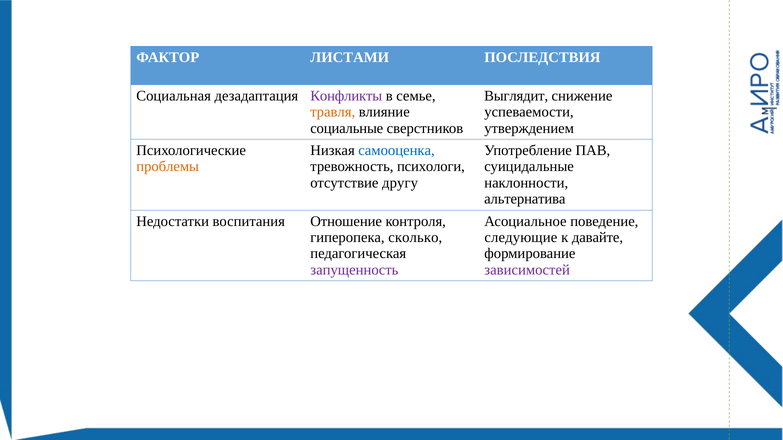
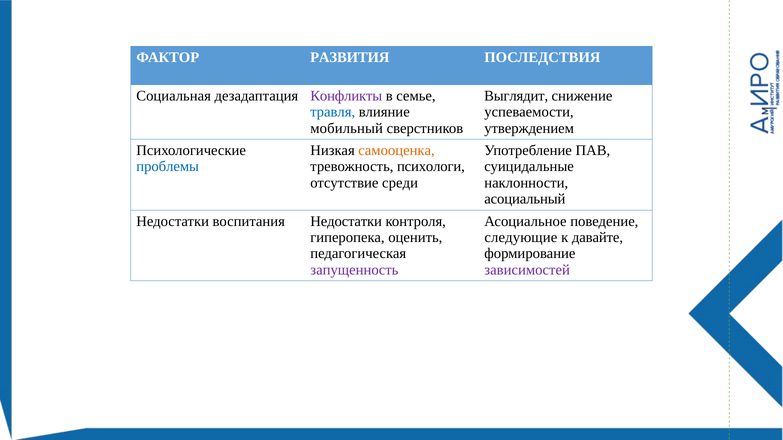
ЛИСТАМИ: ЛИСТАМИ -> РАЗВИТИЯ (350, 57)
травля colour: orange -> blue (333, 112)
социальные: социальные -> мобильный (347, 128)
самооценка colour: blue -> orange (397, 150)
проблемы colour: orange -> blue (168, 167)
другу: другу -> среди (400, 183)
альтернатива: альтернатива -> асоциальный (525, 199)
воспитания Отношение: Отношение -> Недостатки (346, 221)
сколько: сколько -> оценить (415, 238)
